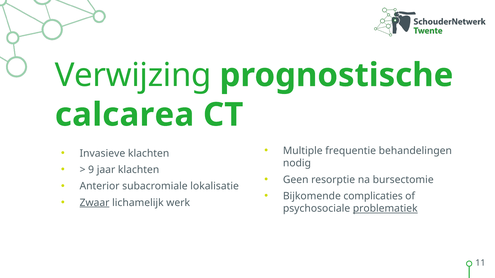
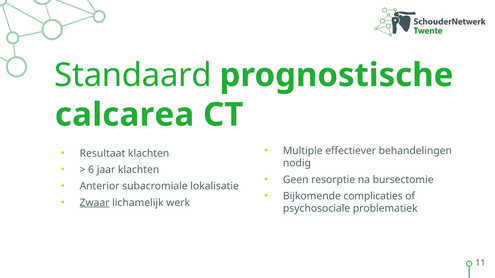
Verwijzing: Verwijzing -> Standaard (133, 75)
frequentie: frequentie -> effectiever (351, 151)
Invasieve: Invasieve -> Resultaat (102, 154)
9: 9 -> 6 (91, 170)
problematiek underline: present -> none (385, 209)
